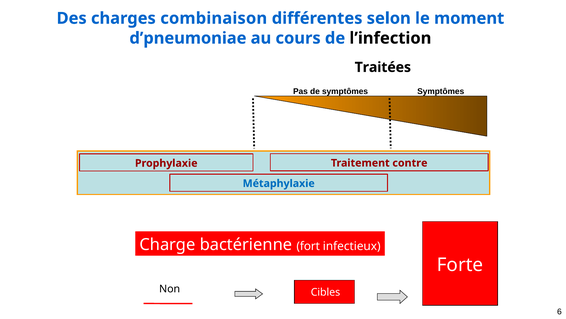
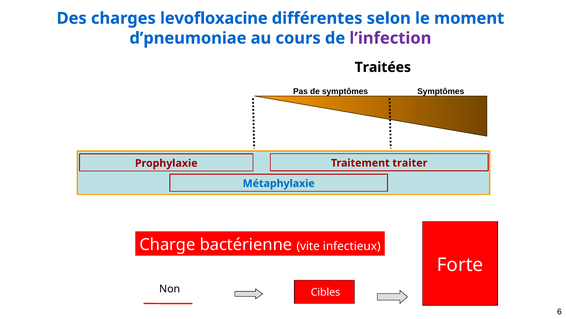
combinaison: combinaison -> levofloxacine (214, 18)
l’infection colour: black -> purple (390, 38)
contre: contre -> traiter (410, 163)
fort: fort -> vite (308, 246)
